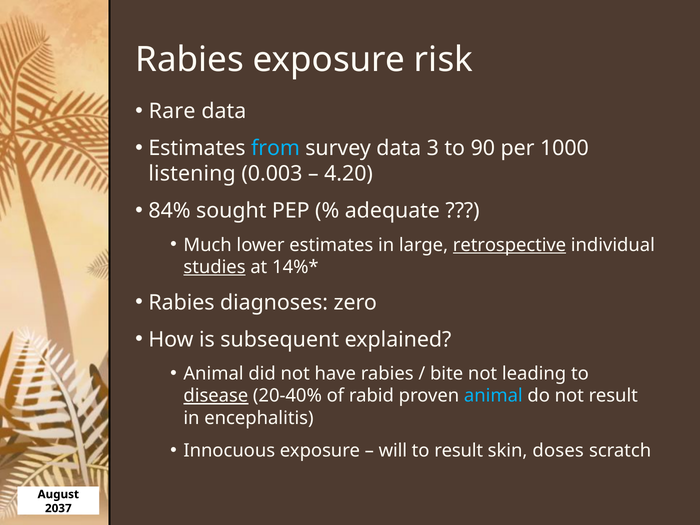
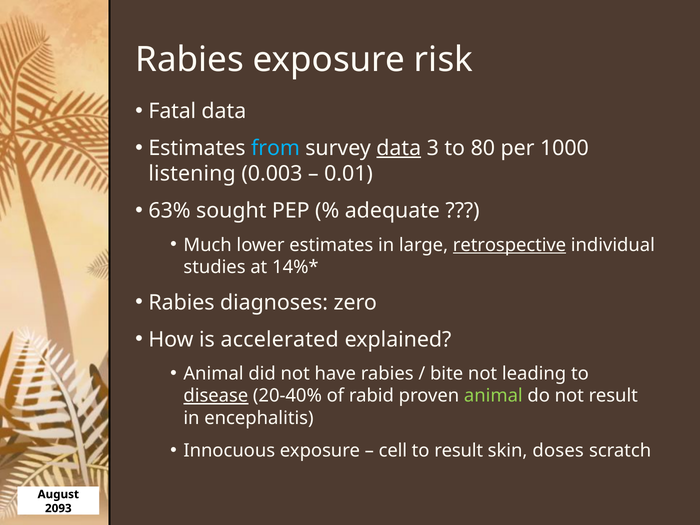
Rare: Rare -> Fatal (172, 111)
data underline: none -> present (399, 148)
90: 90 -> 80 (483, 148)
4.20: 4.20 -> 0.01 (349, 174)
84%: 84% -> 63% (170, 211)
studies underline: present -> none (215, 267)
subsequent: subsequent -> accelerated (280, 339)
animal colour: light blue -> light green (493, 396)
will: will -> cell (393, 451)
2037: 2037 -> 2093 (58, 508)
